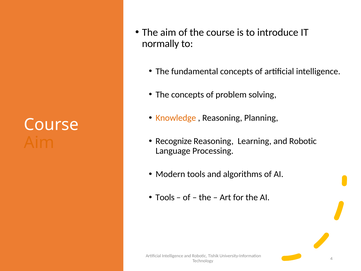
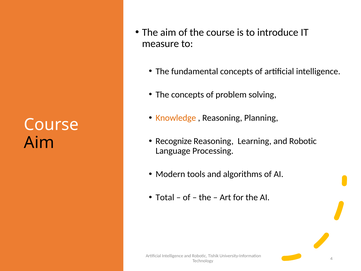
normally: normally -> measure (160, 44)
Aim colour: orange -> black (39, 142)
Tools: Tools -> Total (165, 197)
